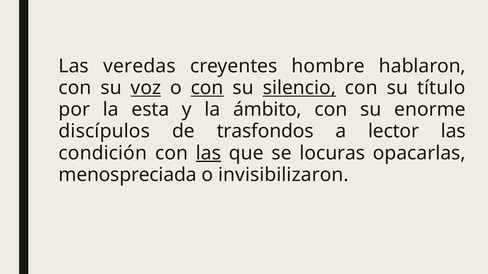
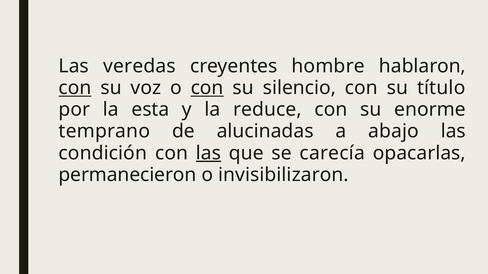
con underline: none -> present (75, 88)
voz underline: present -> none (146, 88)
silencio underline: present -> none (299, 88)
ámbito: ámbito -> reduce (267, 110)
discípulos: discípulos -> temprano (104, 132)
trasfondos: trasfondos -> alucinadas (265, 132)
lector: lector -> abajo (393, 132)
locuras: locuras -> carecía (332, 153)
menospreciada: menospreciada -> permanecieron (128, 175)
